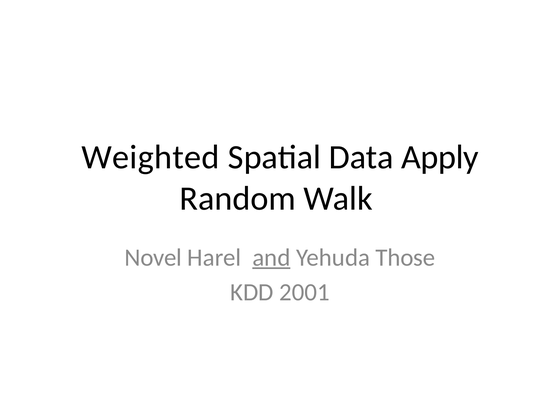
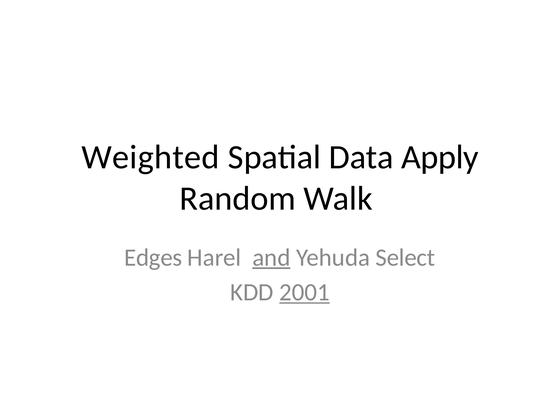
Novel: Novel -> Edges (153, 257)
Those: Those -> Select (405, 257)
2001 underline: none -> present (305, 292)
